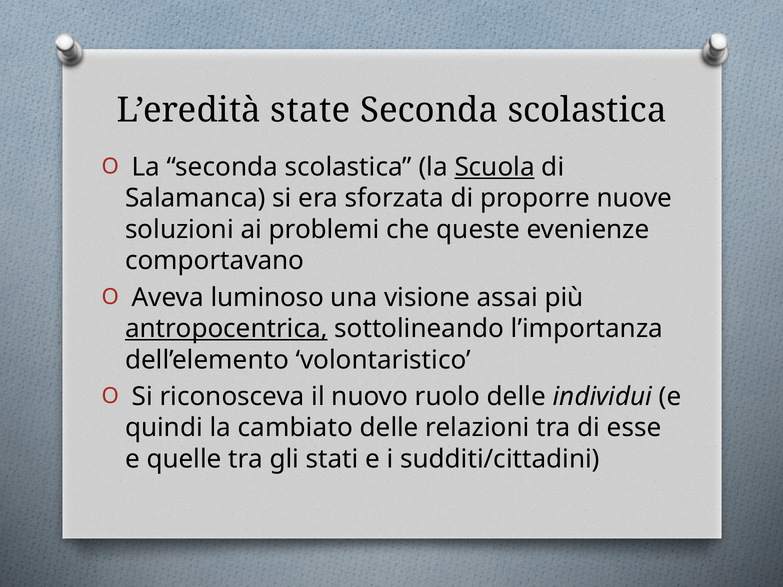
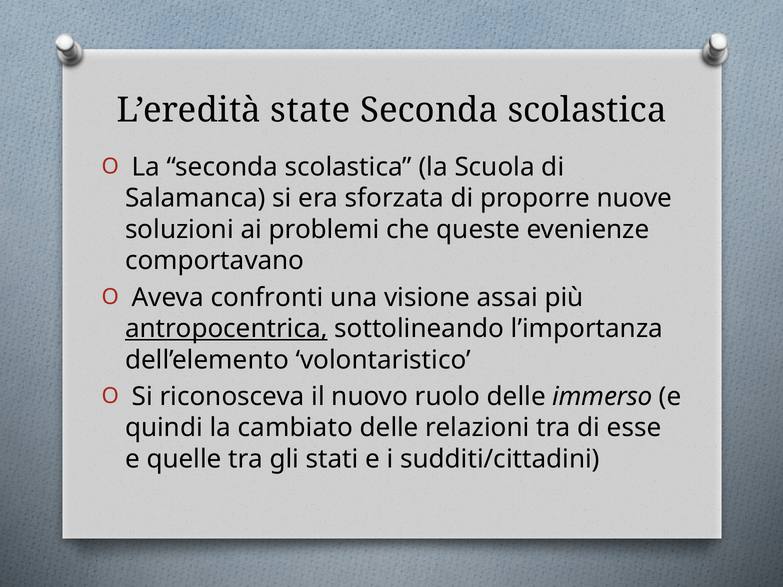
Scuola underline: present -> none (495, 167)
luminoso: luminoso -> confronti (267, 298)
individui: individui -> immerso (603, 397)
